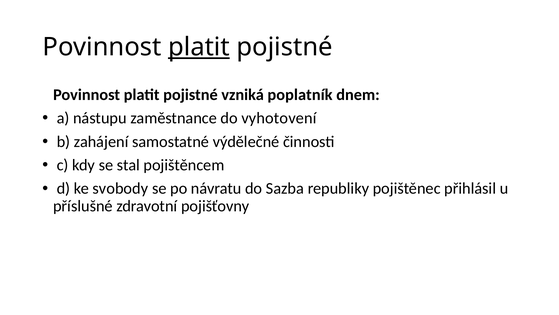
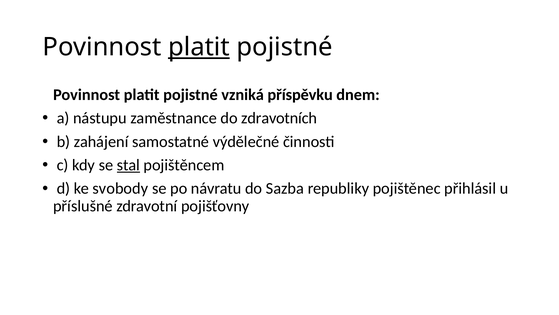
poplatník: poplatník -> příspěvku (300, 95)
vyhotovení: vyhotovení -> zdravotních (279, 118)
stal underline: none -> present (128, 165)
